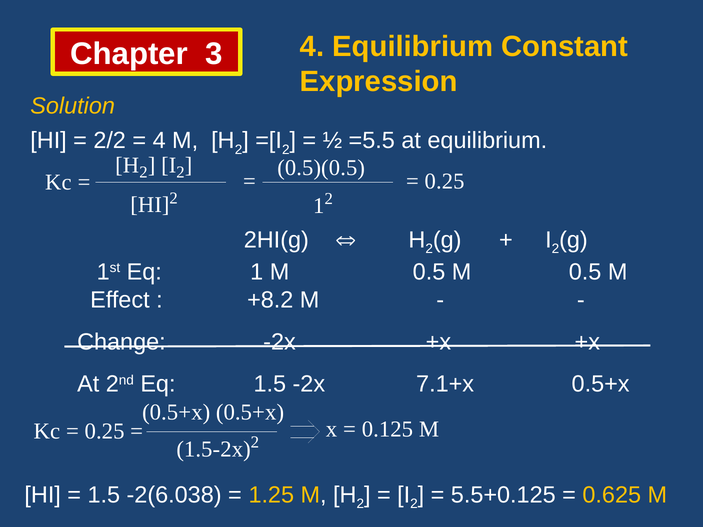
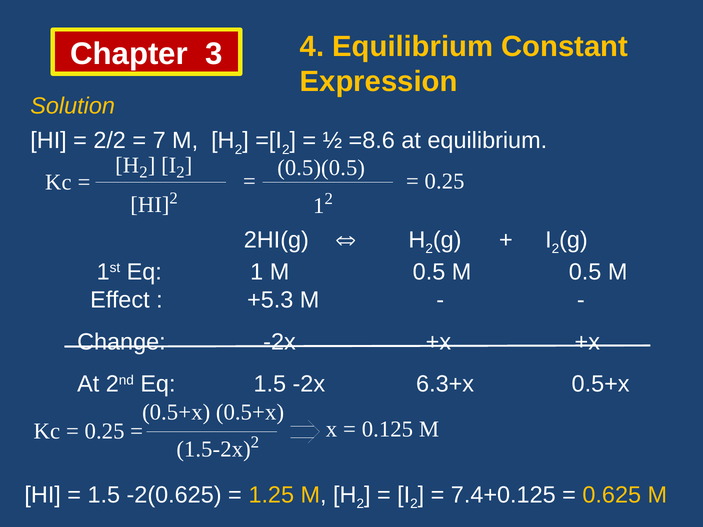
4: 4 -> 7 (159, 141)
=5.5: =5.5 -> =8.6 (372, 141)
+8.2: +8.2 -> +5.3 (270, 300)
7.1+x: 7.1+x -> 6.3+x (445, 384)
-2(6.038: -2(6.038 -> -2(0.625 (174, 495)
5.5+0.125: 5.5+0.125 -> 7.4+0.125 (503, 495)
